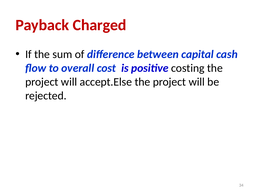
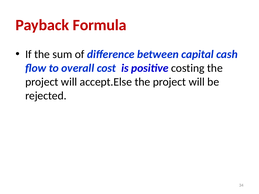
Charged: Charged -> Formula (100, 25)
